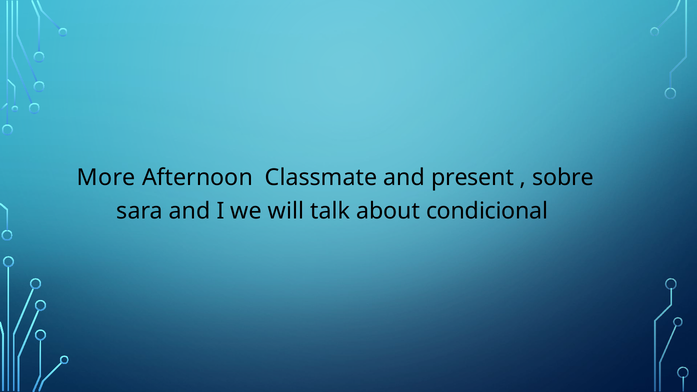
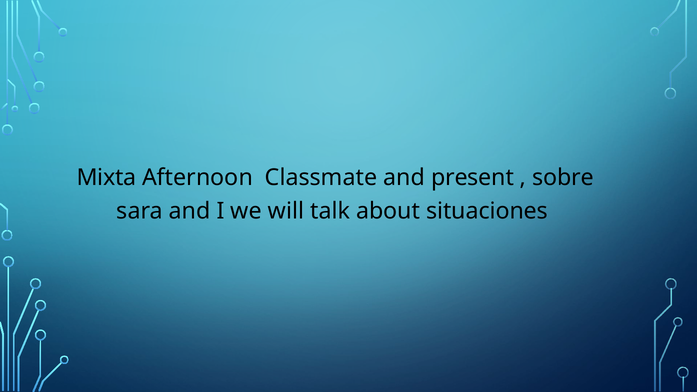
More: More -> Mixta (106, 178)
condicional: condicional -> situaciones (487, 211)
